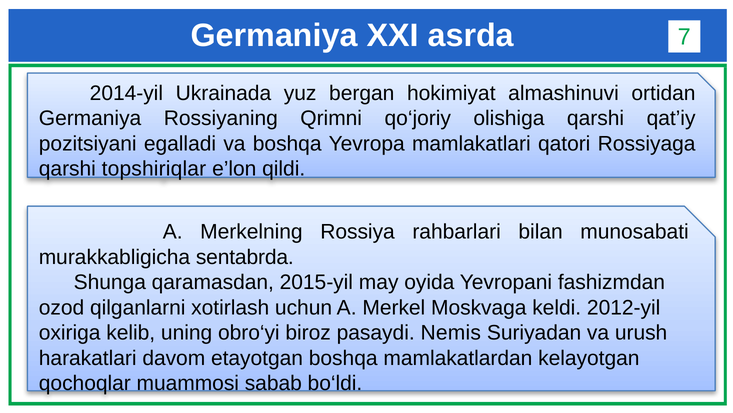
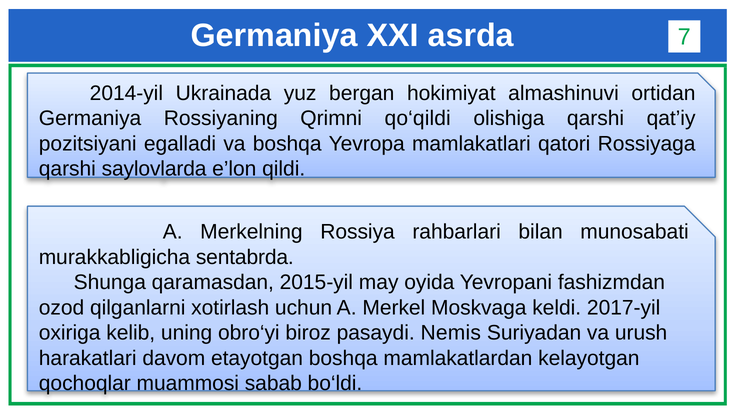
qo‘joriy: qo‘joriy -> qo‘qildi (418, 118)
topshiriqlar: topshiriqlar -> saylovlarda (154, 169)
2012-yil: 2012-yil -> 2017-yil (624, 307)
